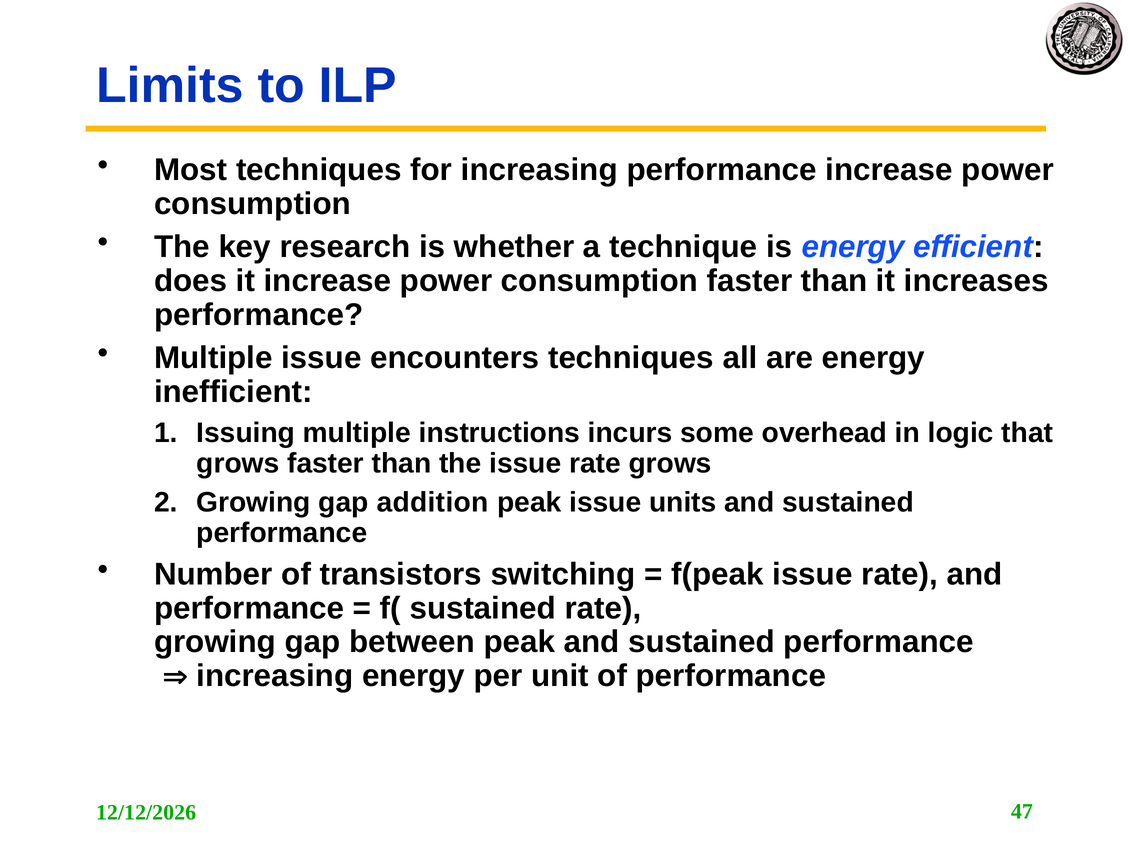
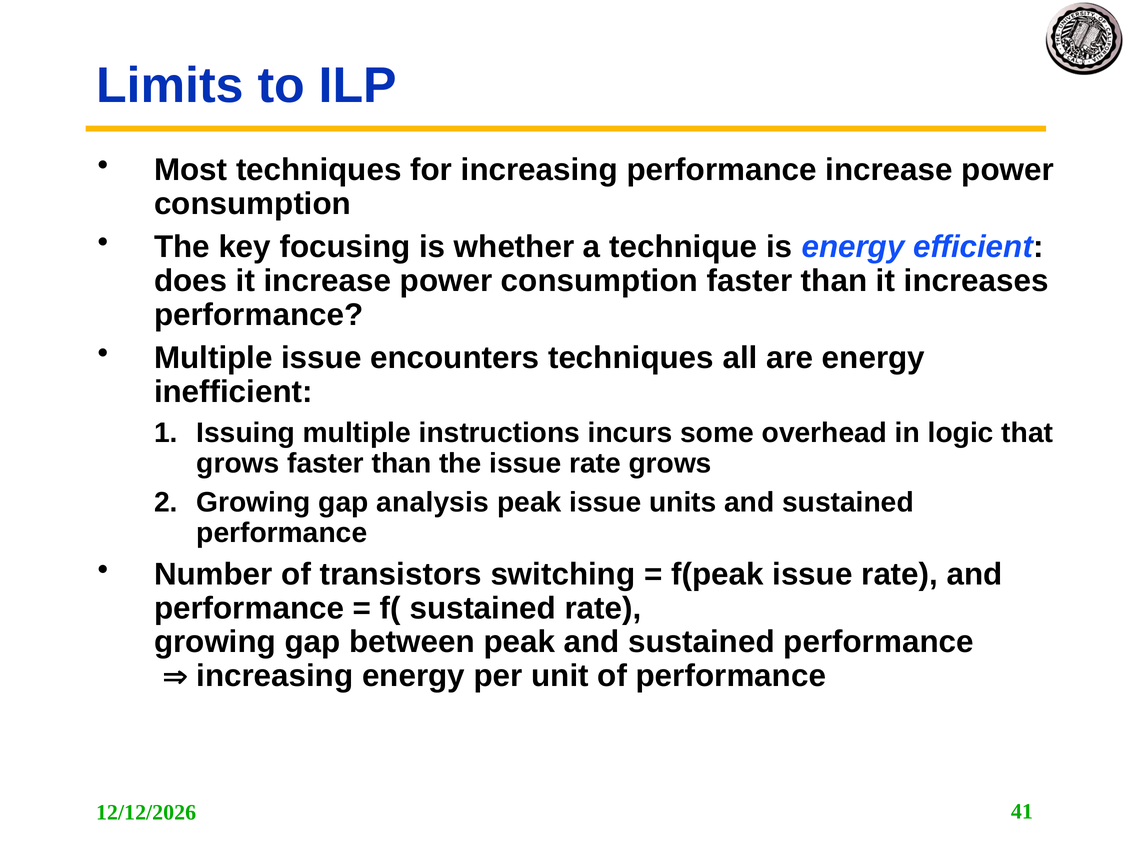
research: research -> focusing (345, 247)
addition: addition -> analysis (433, 502)
47: 47 -> 41 (1022, 811)
